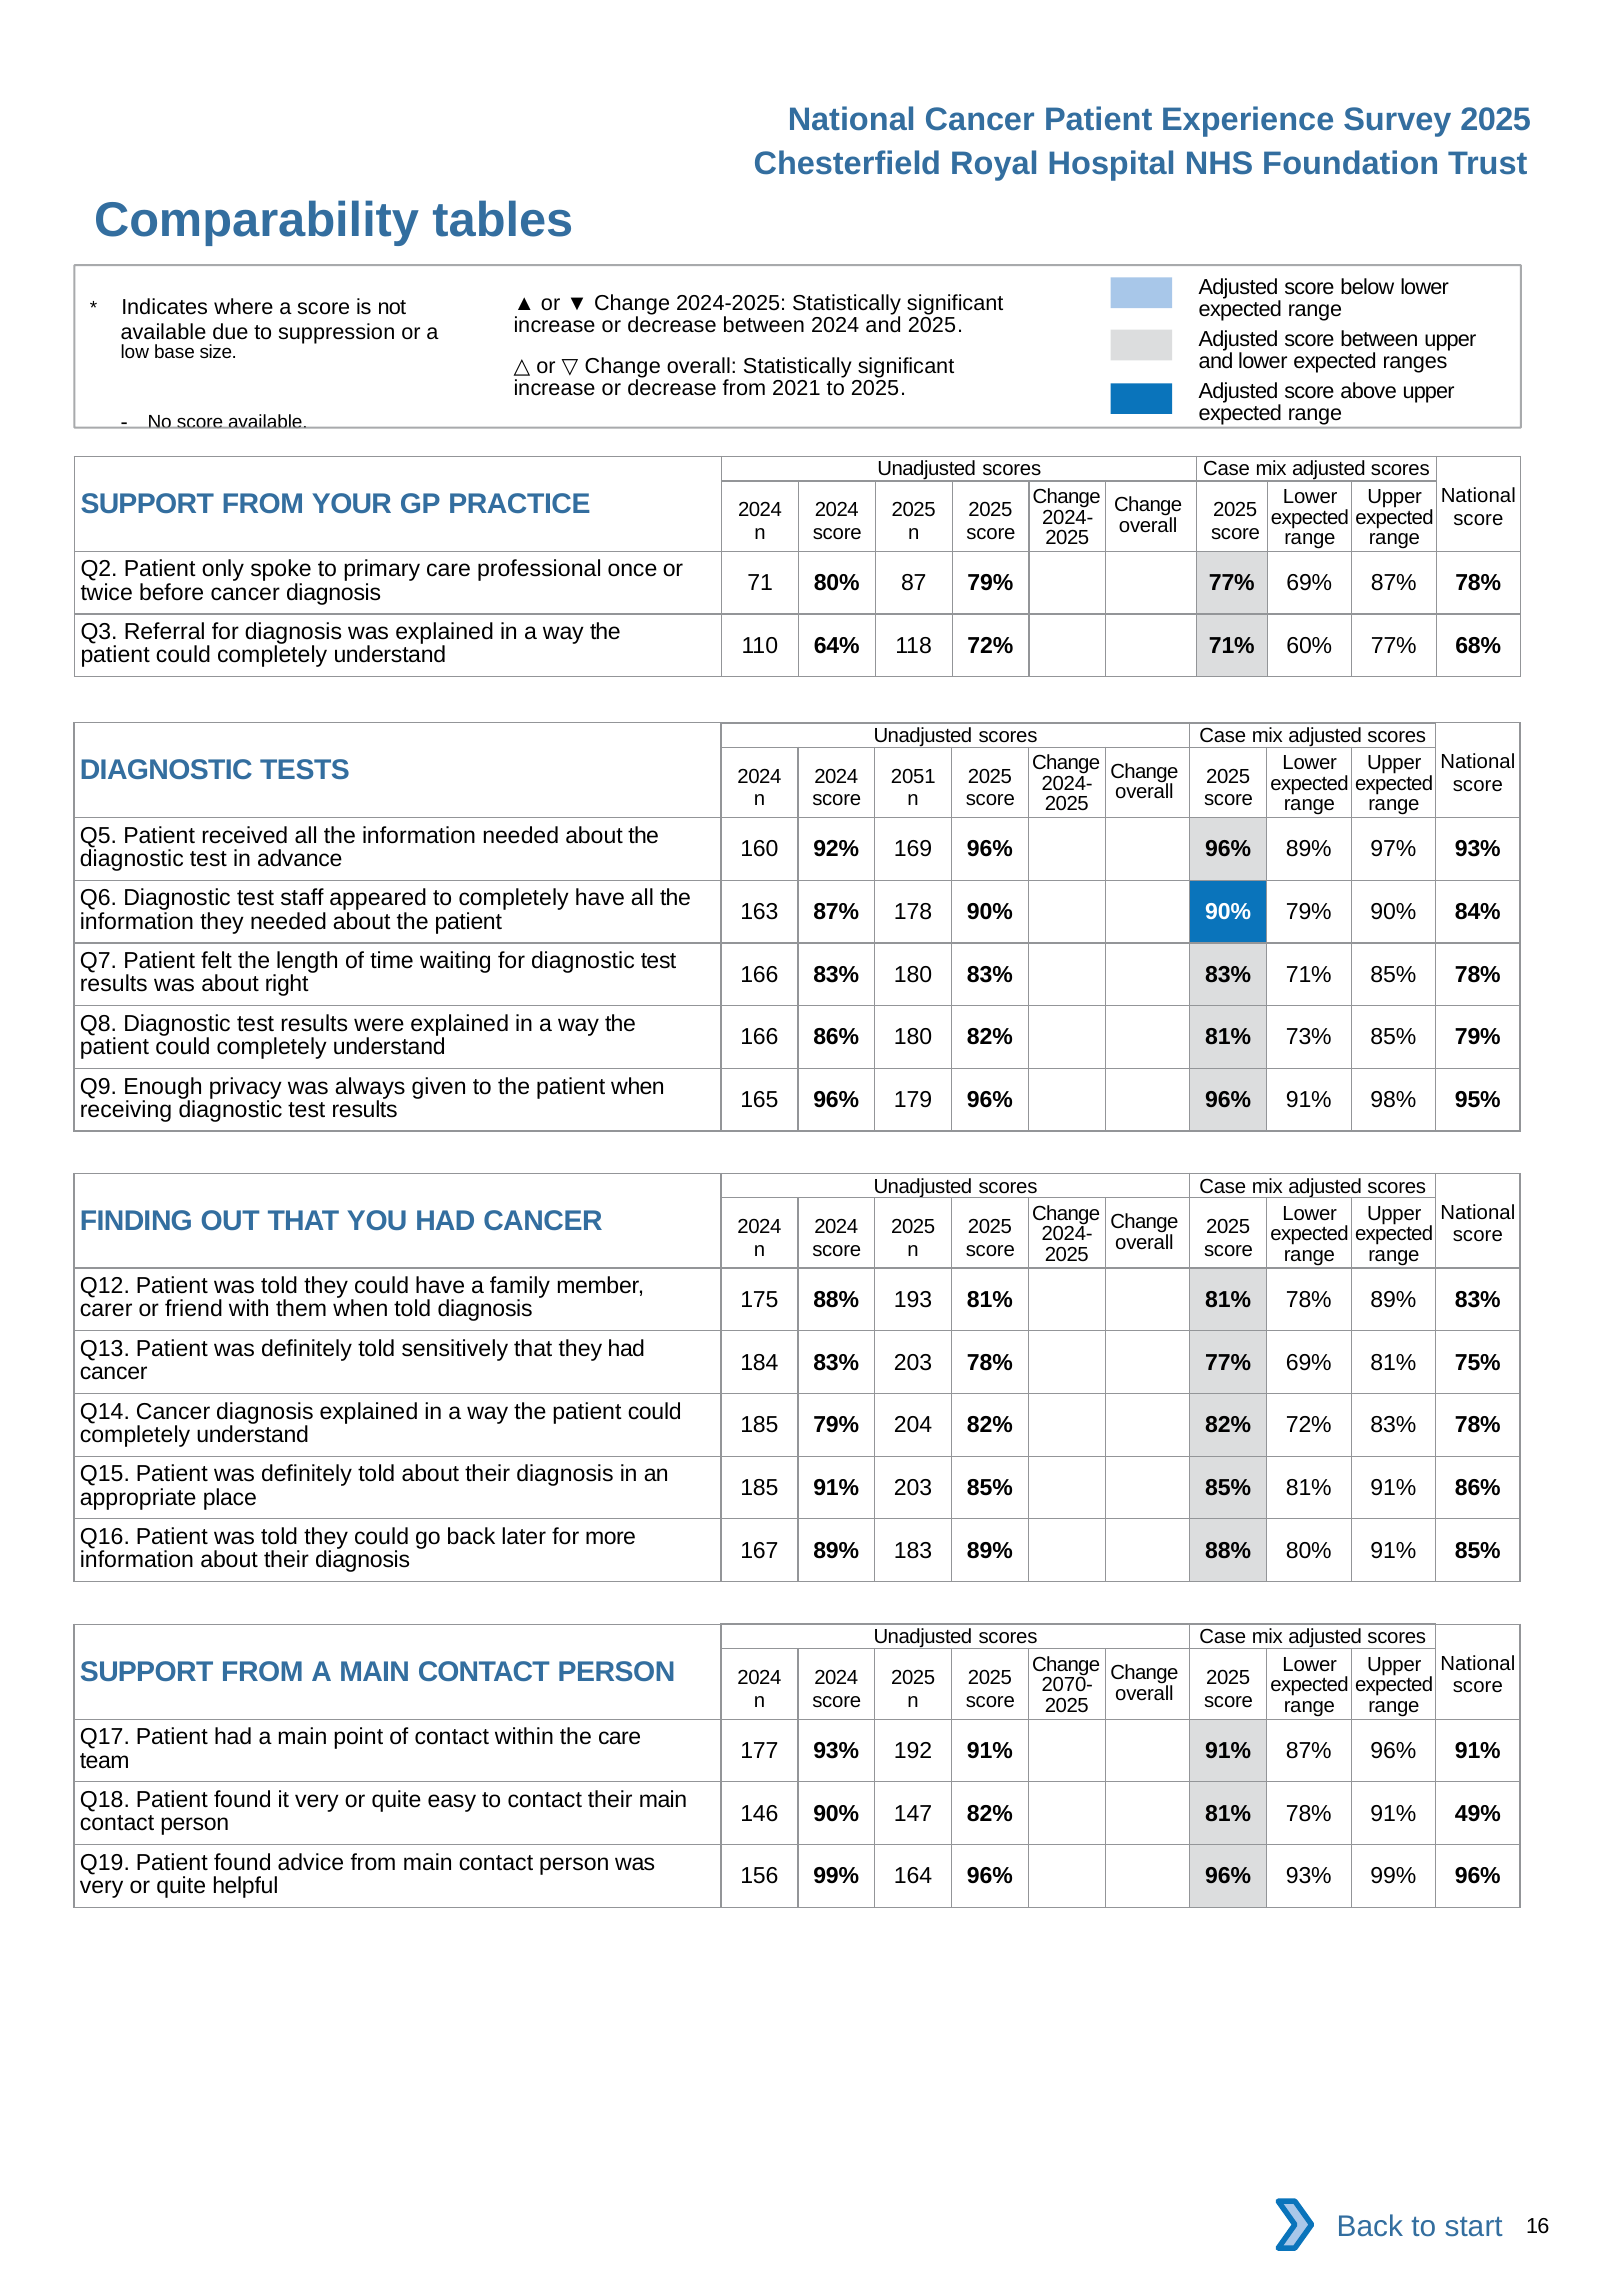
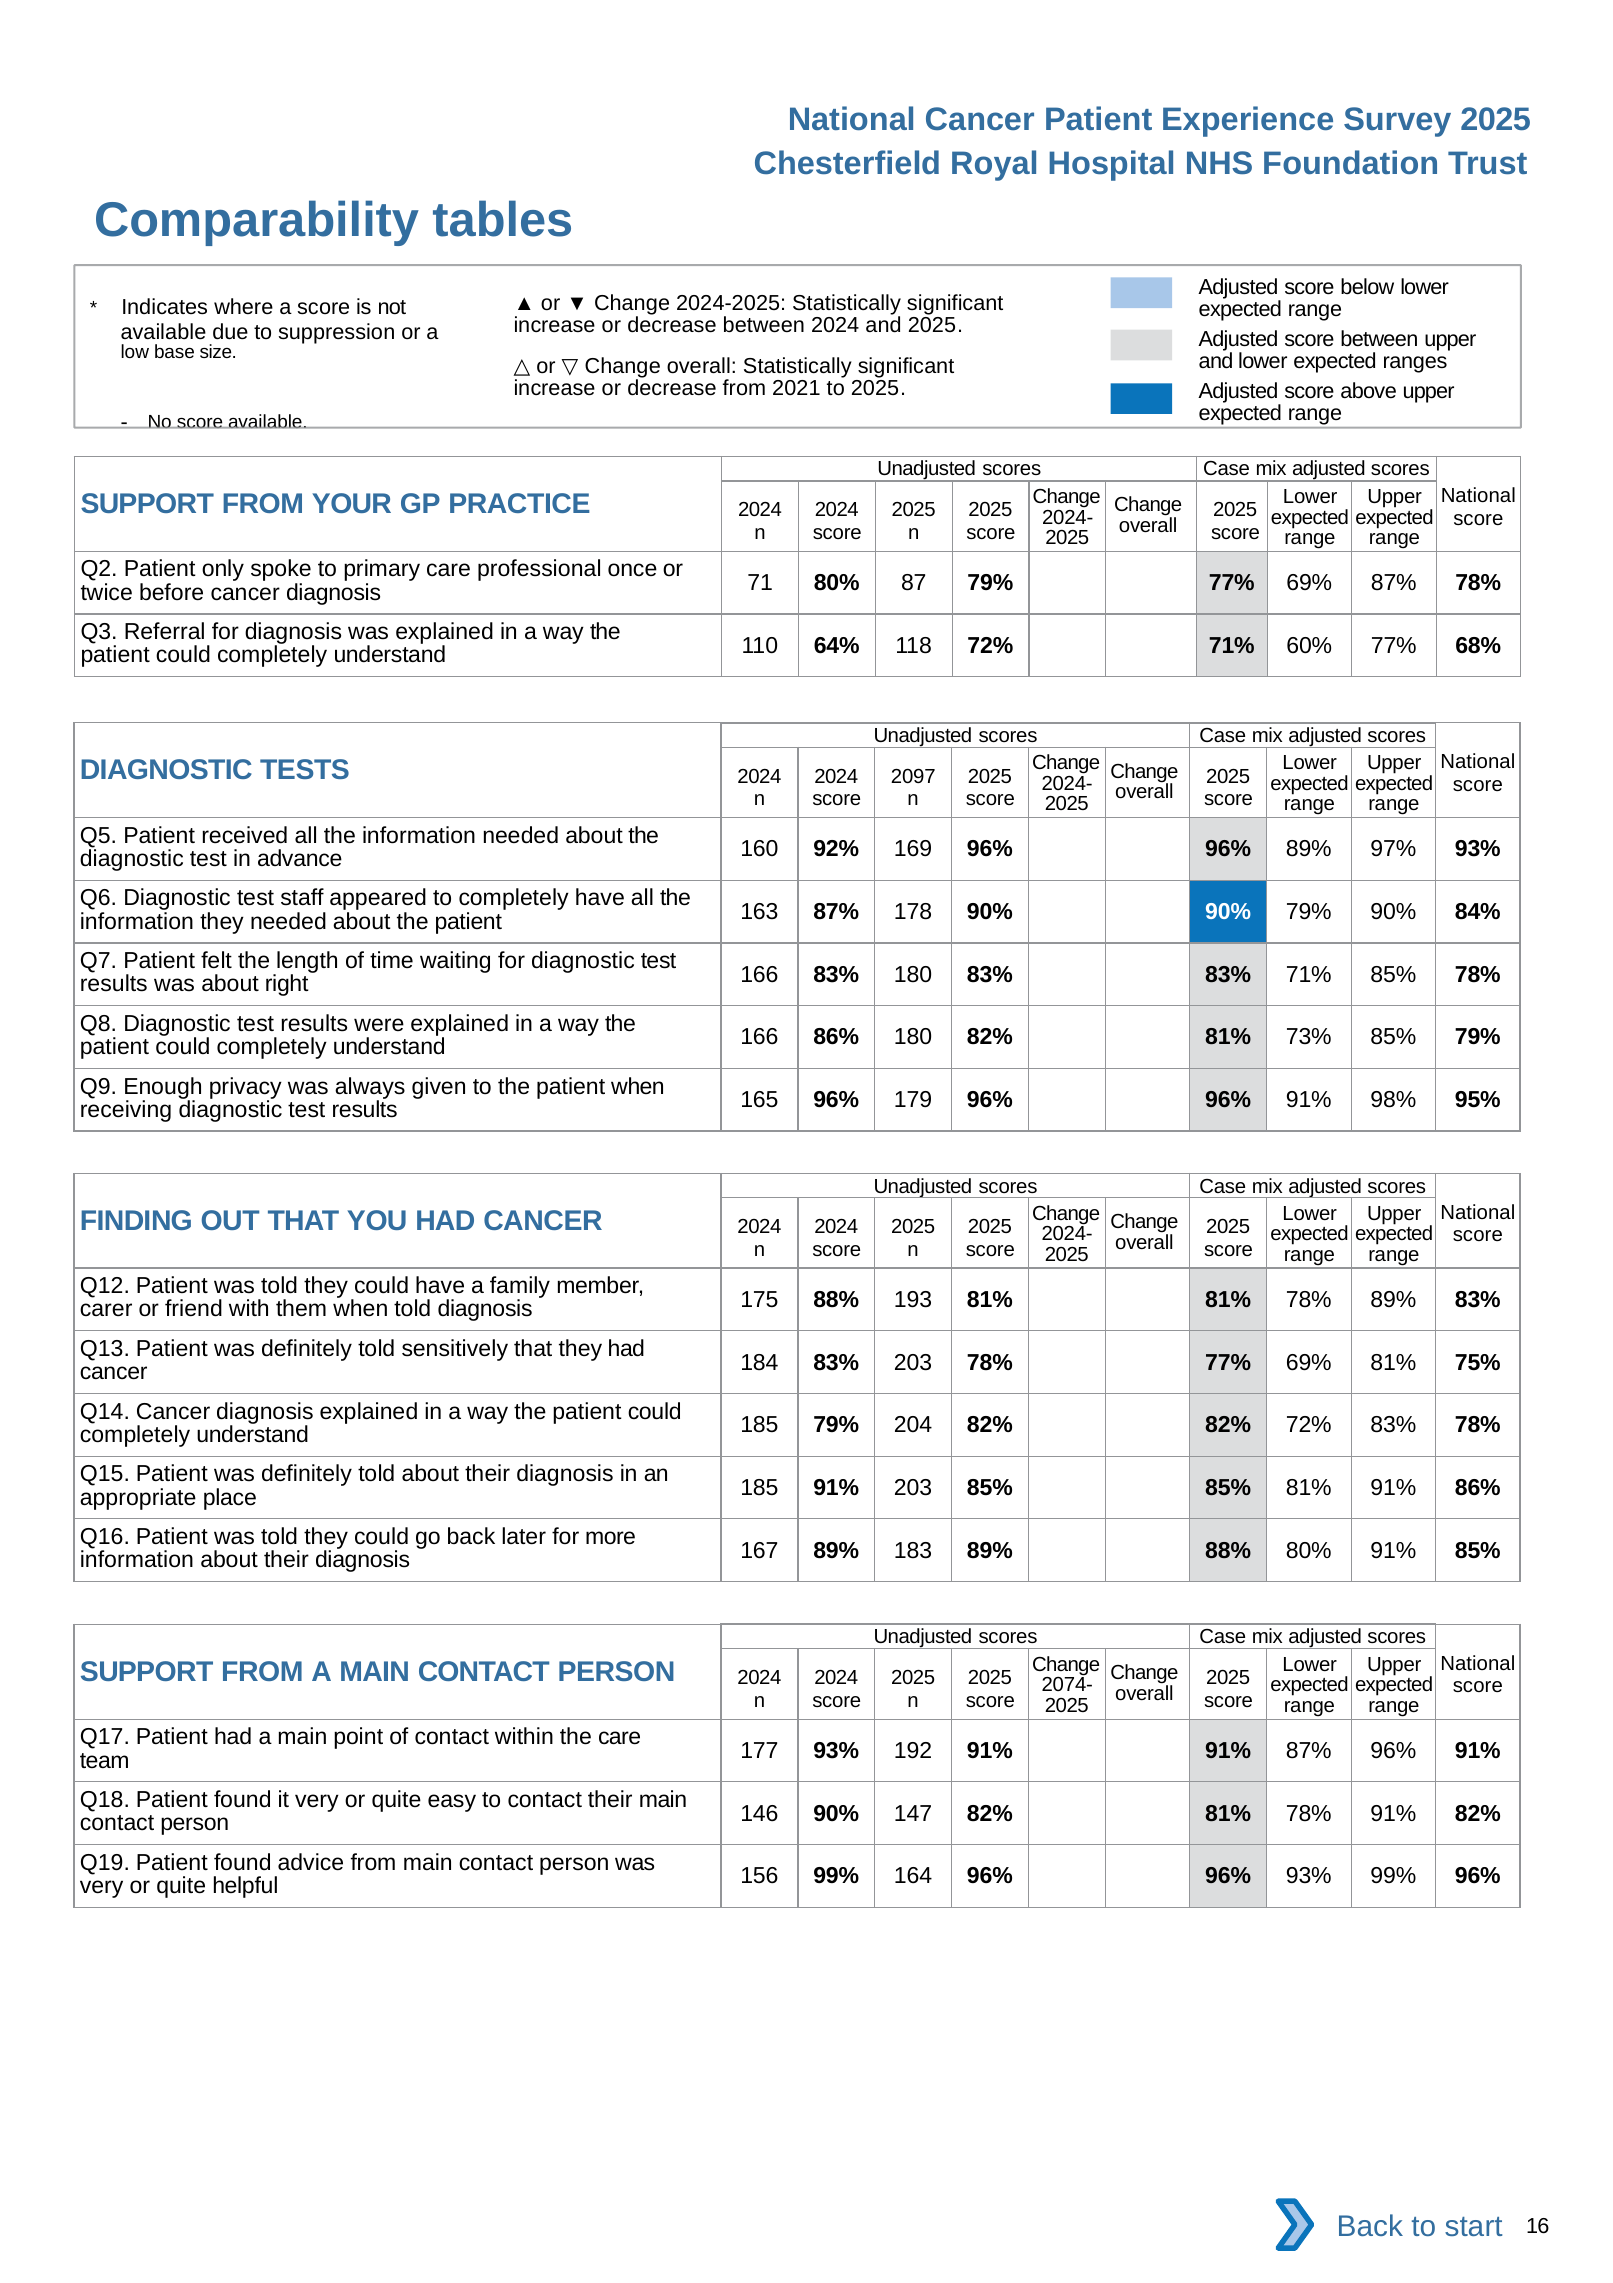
2051: 2051 -> 2097 (913, 776)
2070-: 2070- -> 2074- (1067, 1685)
91% 49%: 49% -> 82% (1478, 1813)
